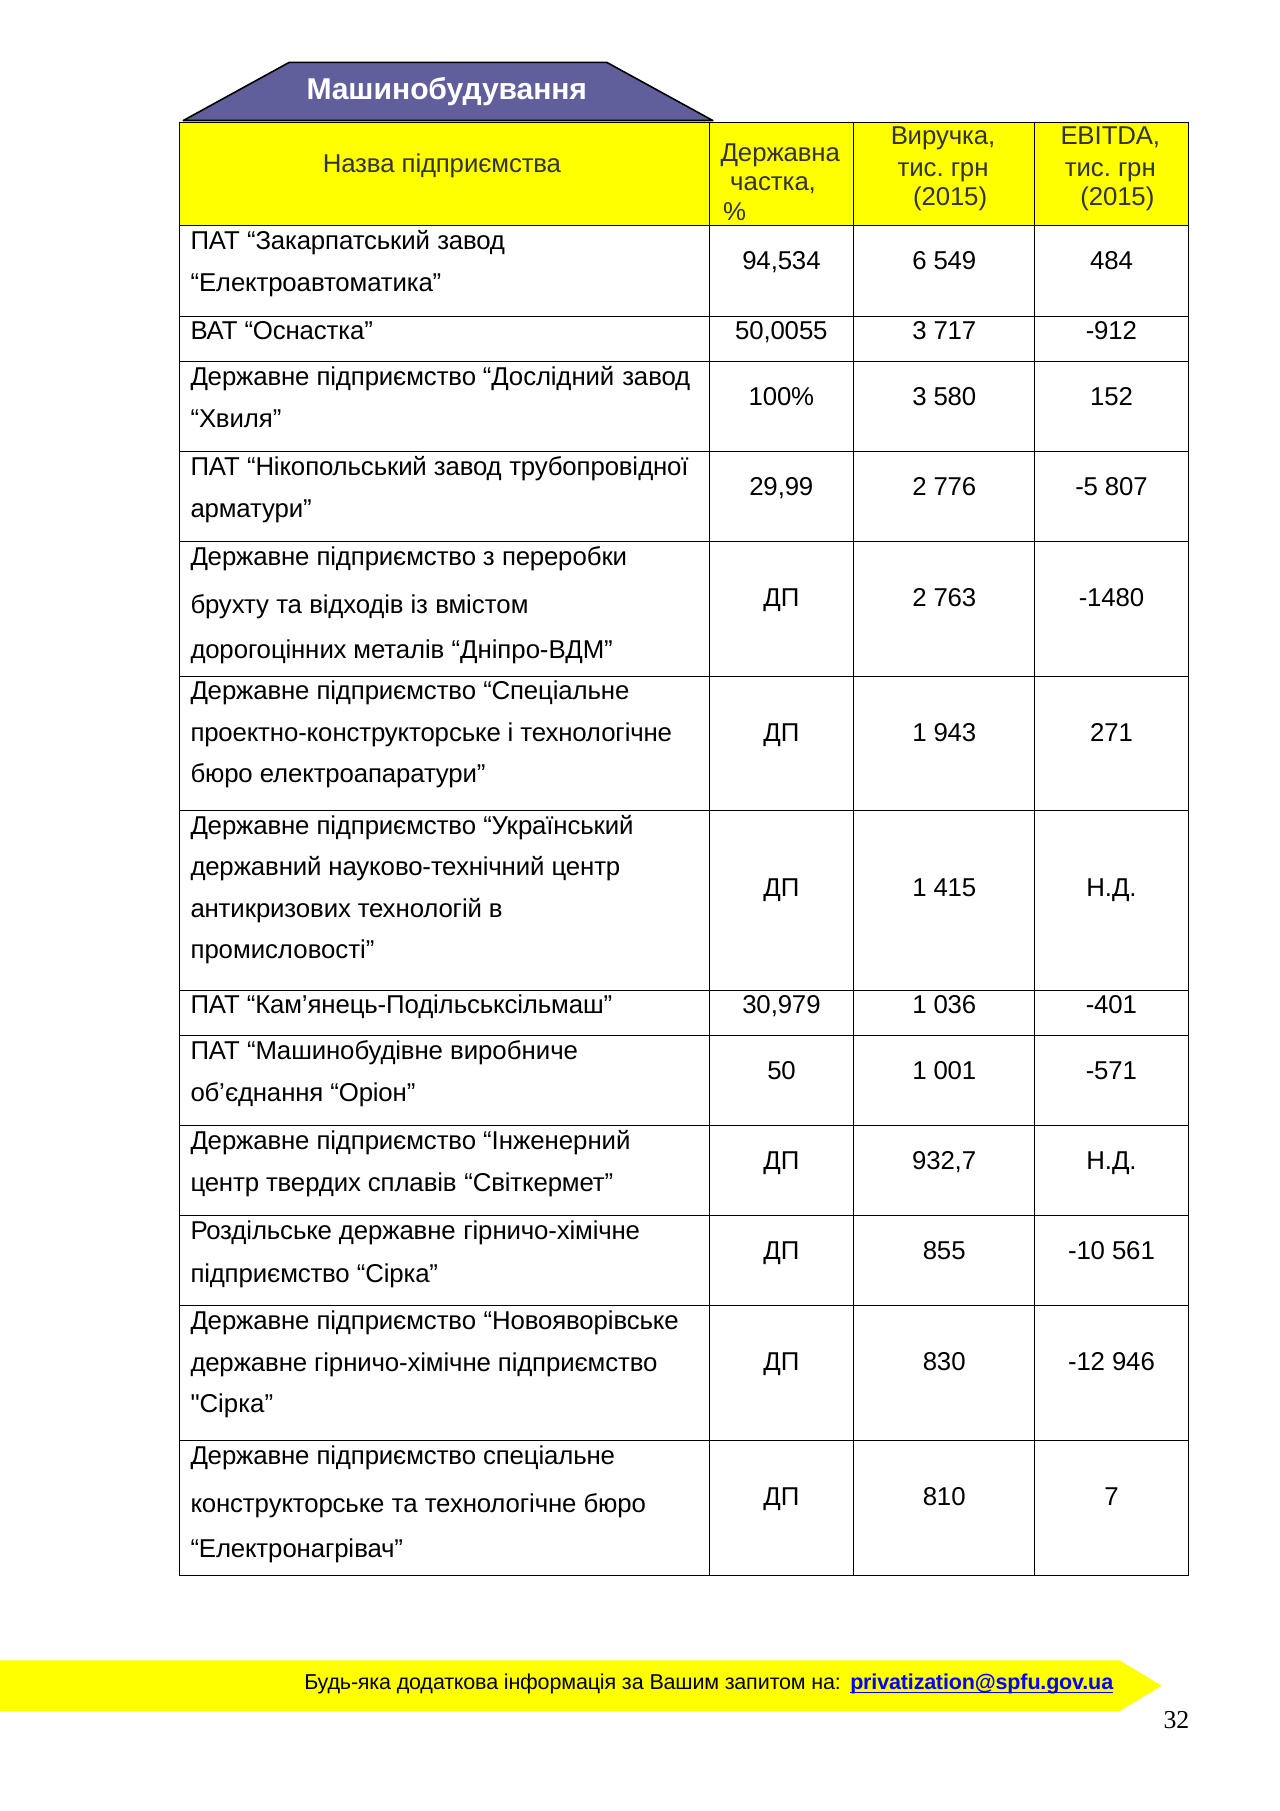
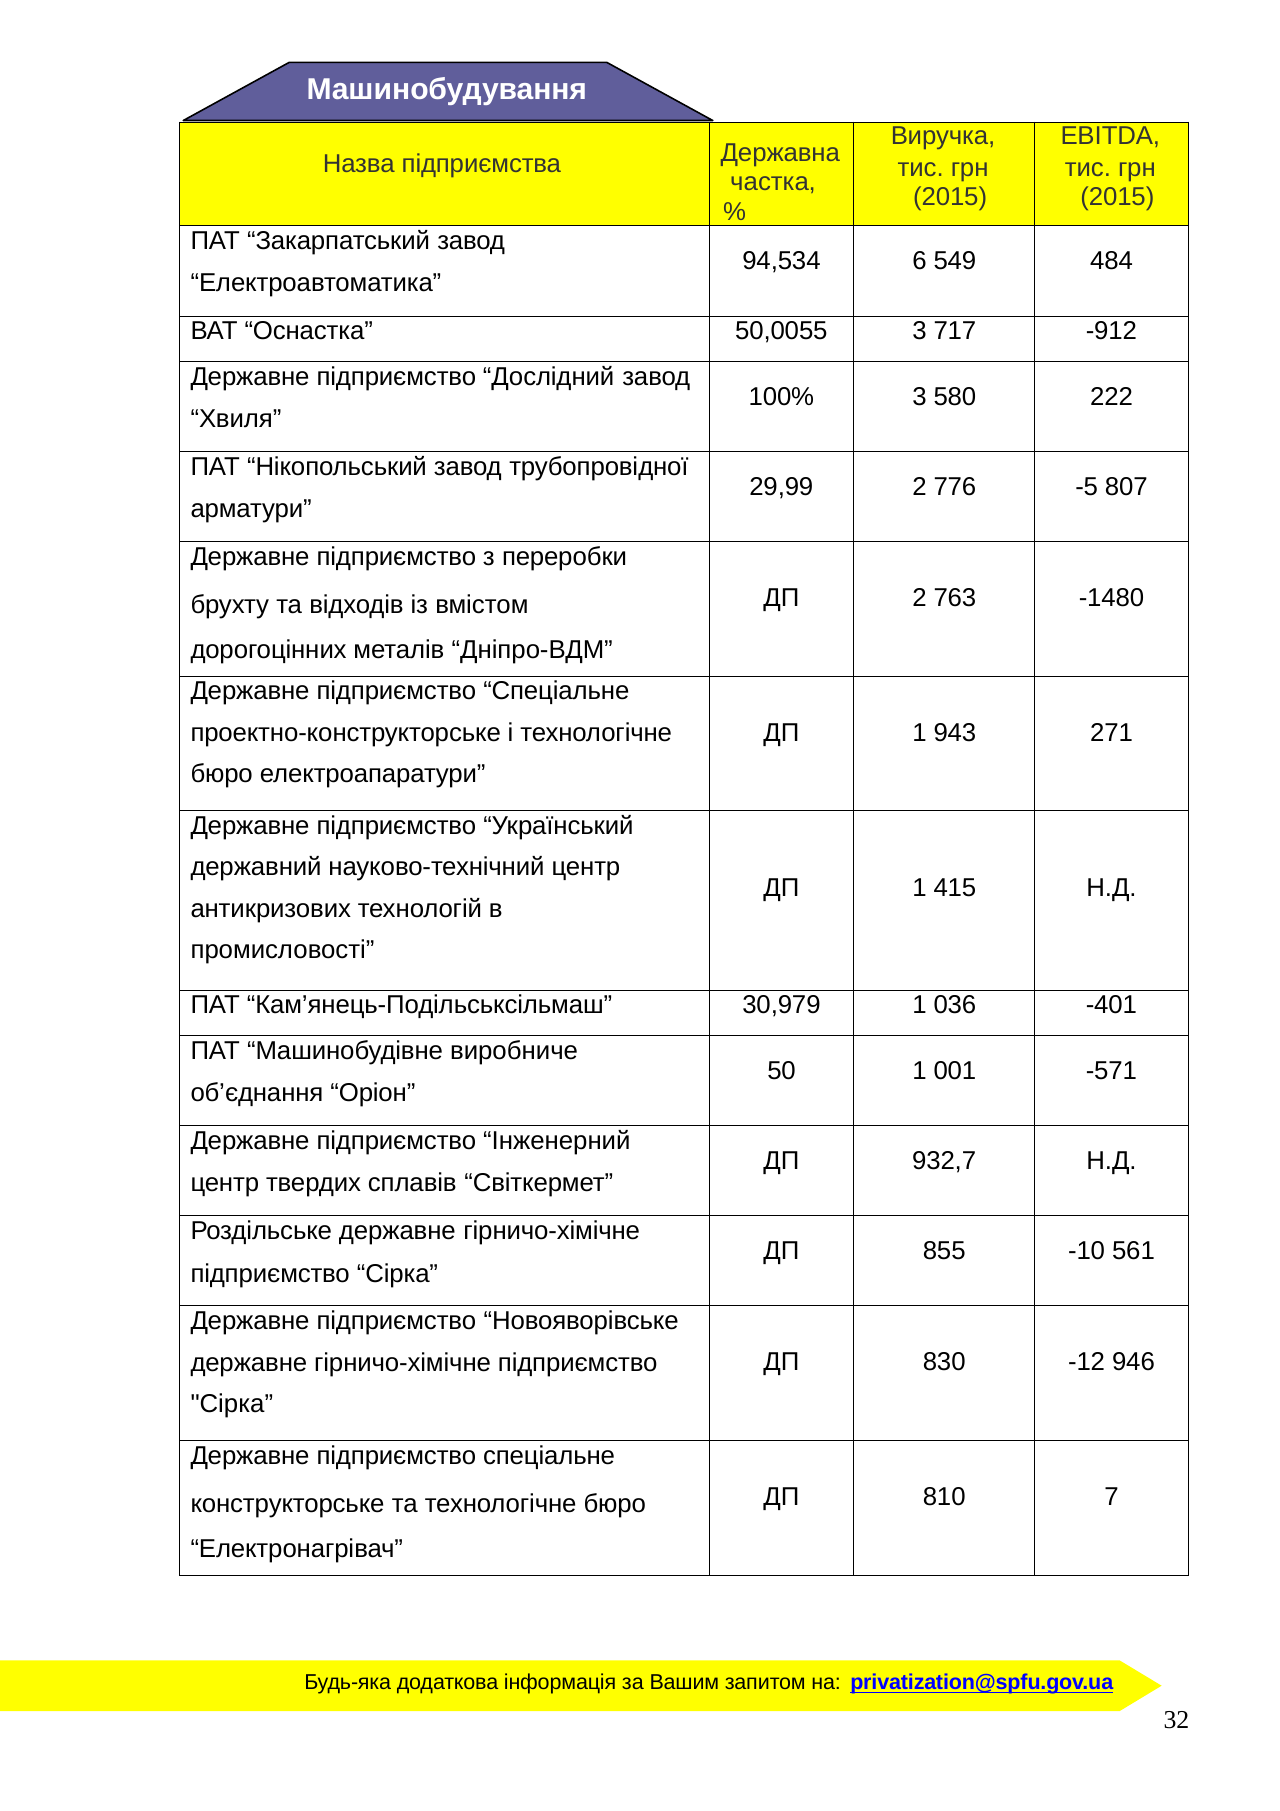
152: 152 -> 222 (1112, 397)
